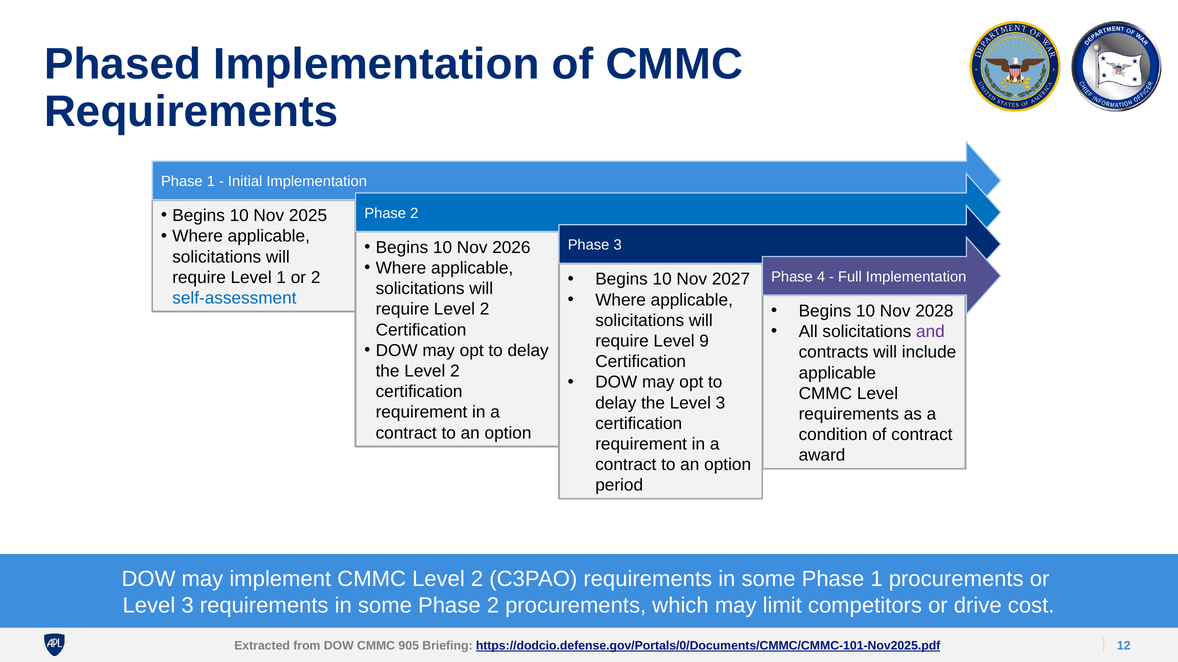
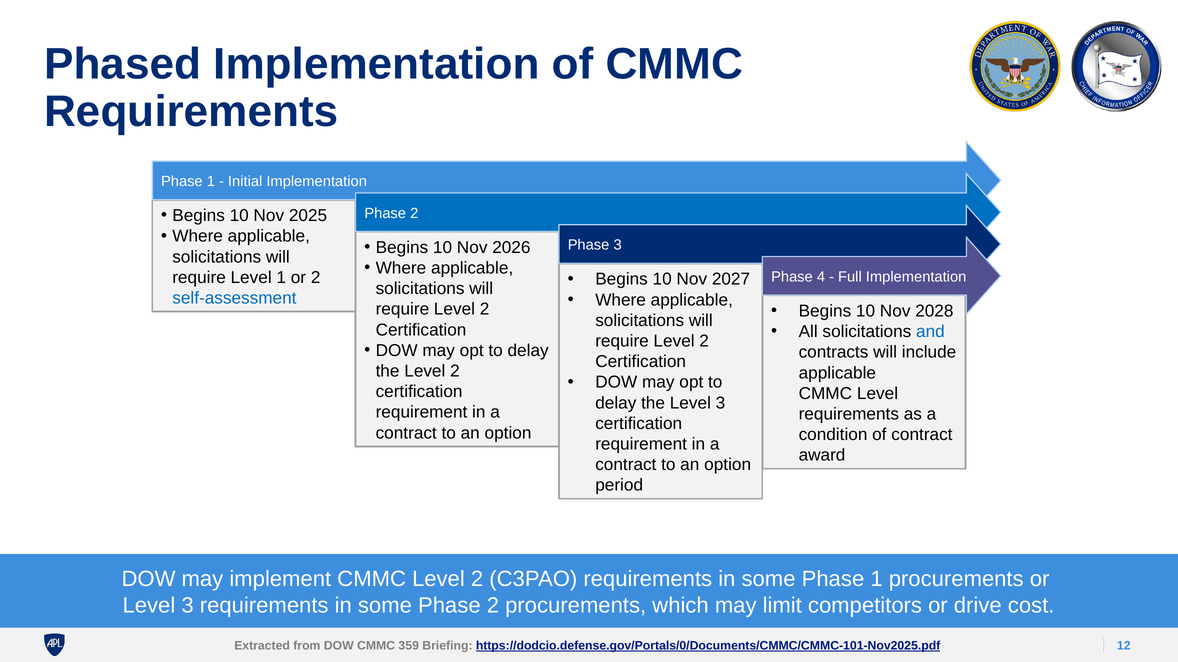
and colour: purple -> blue (930, 332)
9: 9 -> 2 (704, 341)
905: 905 -> 359 (409, 646)
